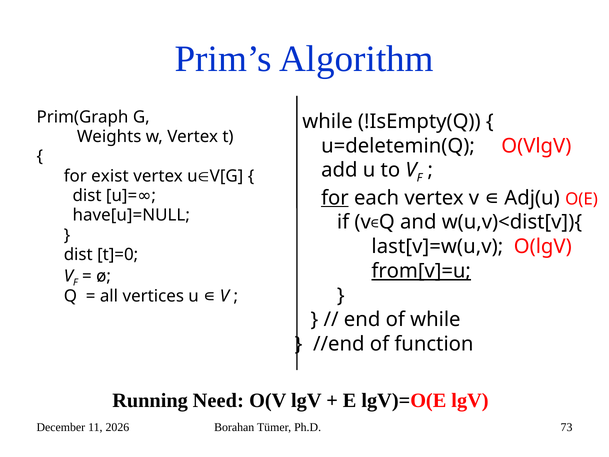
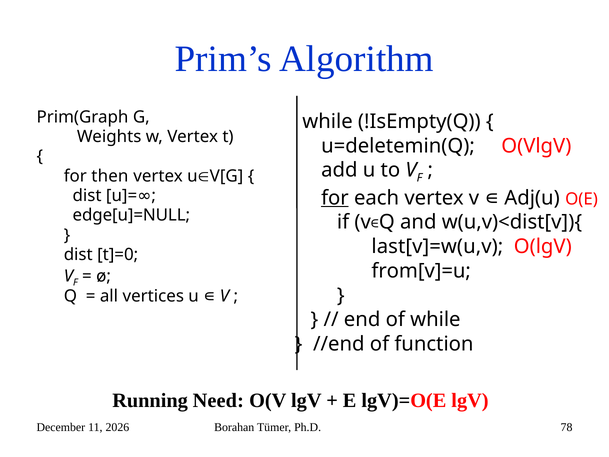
exist: exist -> then (110, 176)
have[u]=NULL: have[u]=NULL -> edge[u]=NULL (131, 215)
from[v]=u underline: present -> none (421, 271)
73: 73 -> 78 (567, 427)
